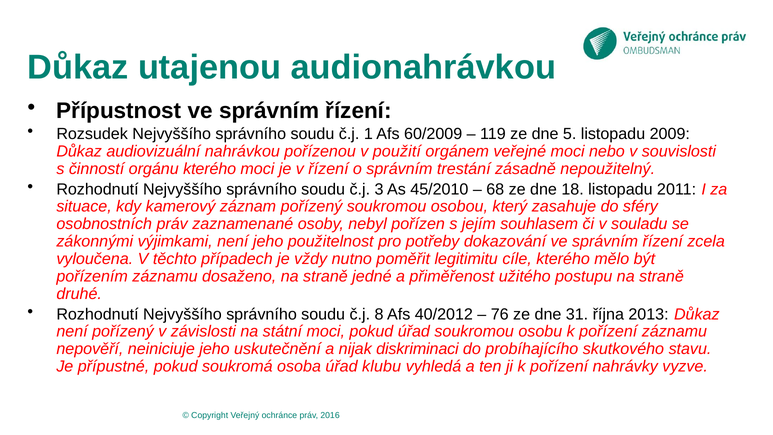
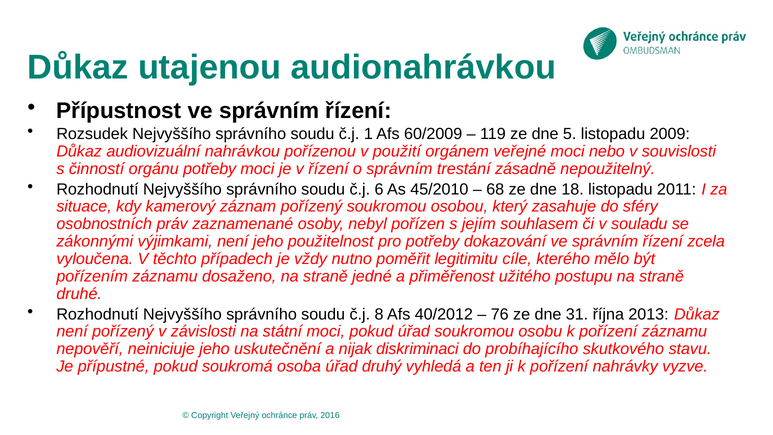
orgánu kterého: kterého -> potřeby (210, 169)
3: 3 -> 6 (379, 189)
klubu: klubu -> druhý (382, 366)
